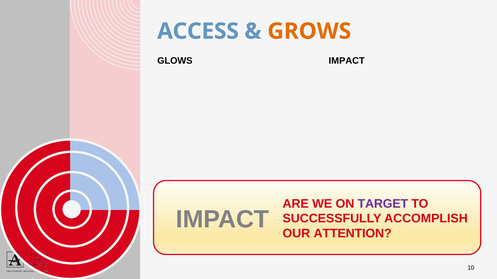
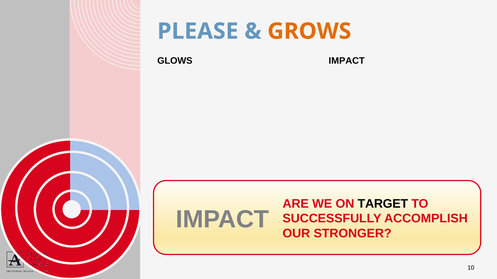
ACCESS: ACCESS -> PLEASE (198, 31)
TARGET colour: purple -> black (383, 204)
ATTENTION: ATTENTION -> STRONGER (353, 234)
